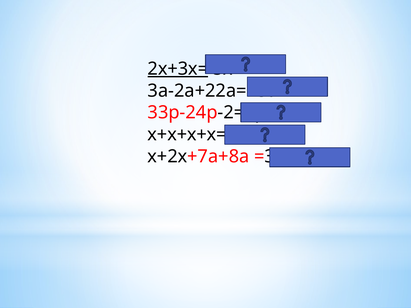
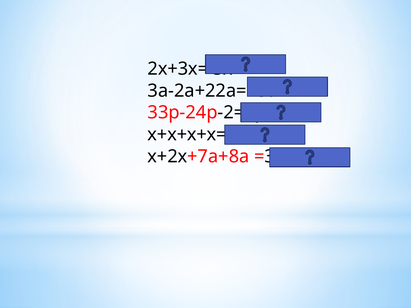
2х+3х= underline: present -> none (178, 69)
